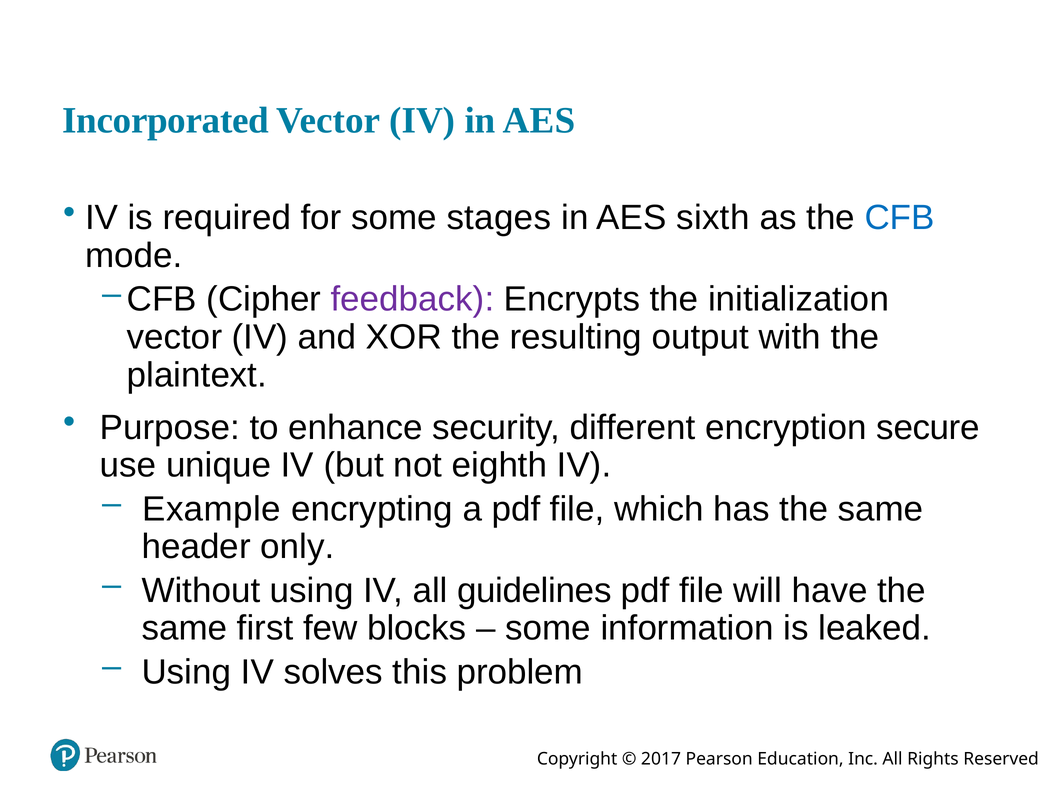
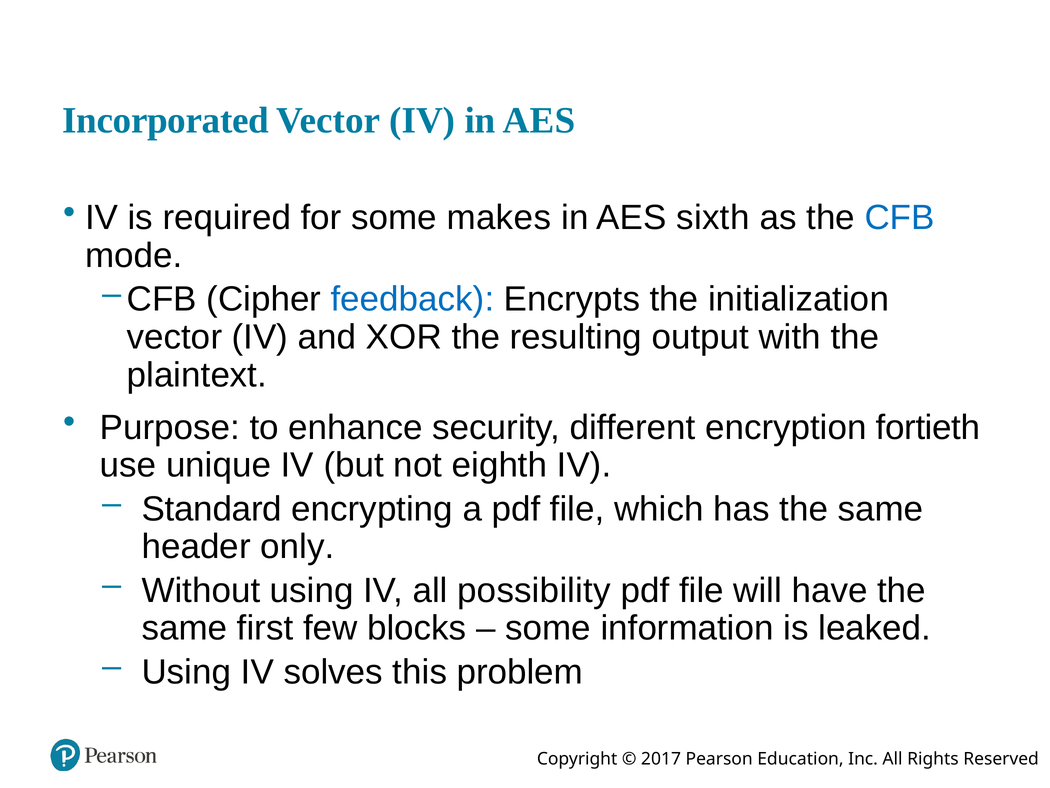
stages: stages -> makes (499, 218)
feedback colour: purple -> blue (413, 299)
secure: secure -> fortieth (928, 427)
Example: Example -> Standard (212, 509)
guidelines: guidelines -> possibility (534, 590)
